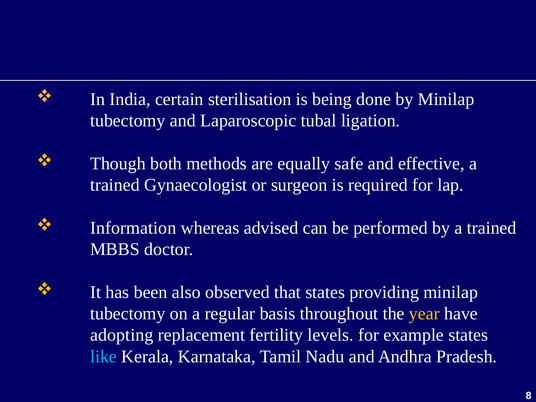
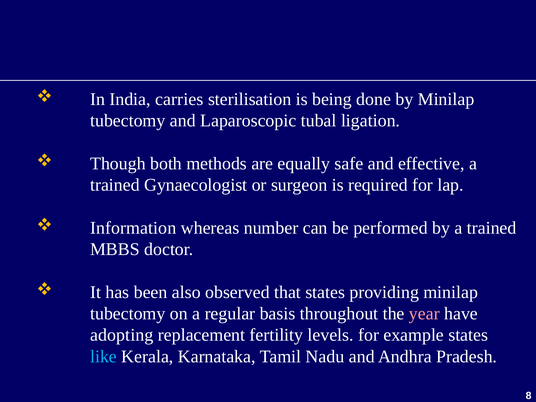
certain: certain -> carries (179, 99)
advised: advised -> number (271, 228)
year colour: yellow -> pink (424, 314)
